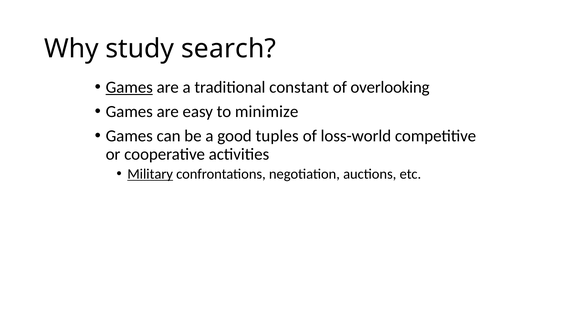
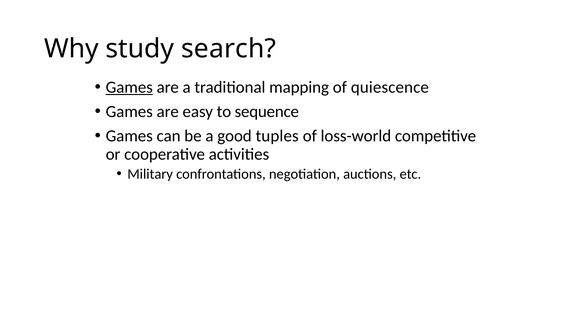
constant: constant -> mapping (299, 87)
overlooking: overlooking -> quiescence (390, 87)
minimize: minimize -> sequence (267, 111)
Military underline: present -> none (150, 174)
